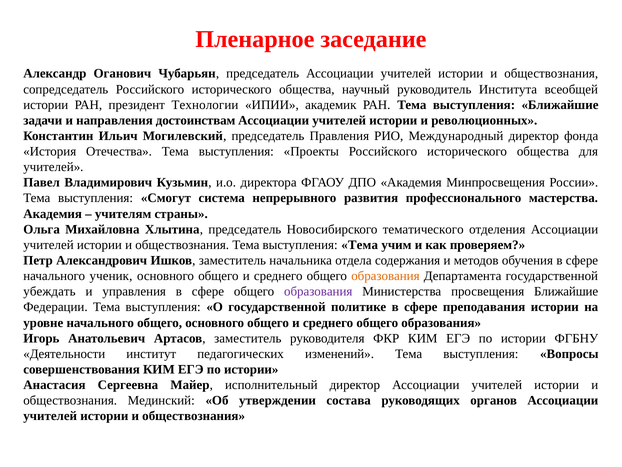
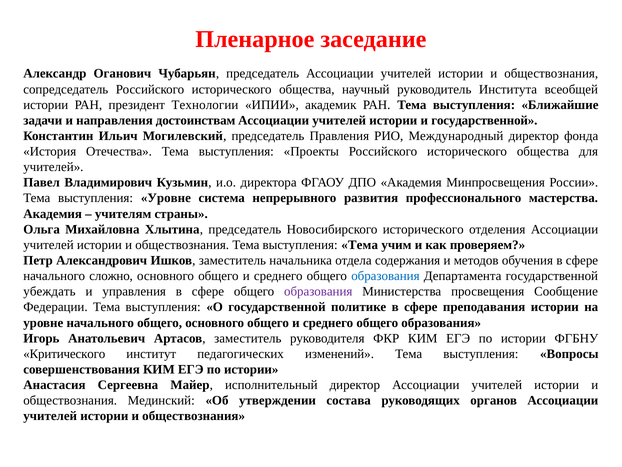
и революционных: революционных -> государственной (484, 120)
выступления Смогут: Смогут -> Уровне (166, 198)
Новосибирского тематического: тематического -> исторического (423, 229)
ученик: ученик -> сложно (111, 276)
образования colour: orange -> blue (385, 276)
просвещения Ближайшие: Ближайшие -> Сообщение (566, 291)
Деятельности: Деятельности -> Критического (64, 353)
